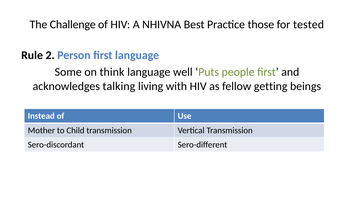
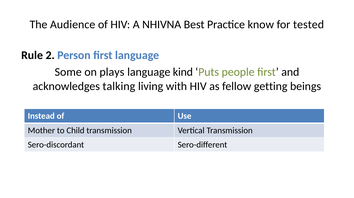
Challenge: Challenge -> Audience (73, 25)
those: those -> know (261, 25)
think: think -> plays (112, 72)
well: well -> kind (183, 72)
